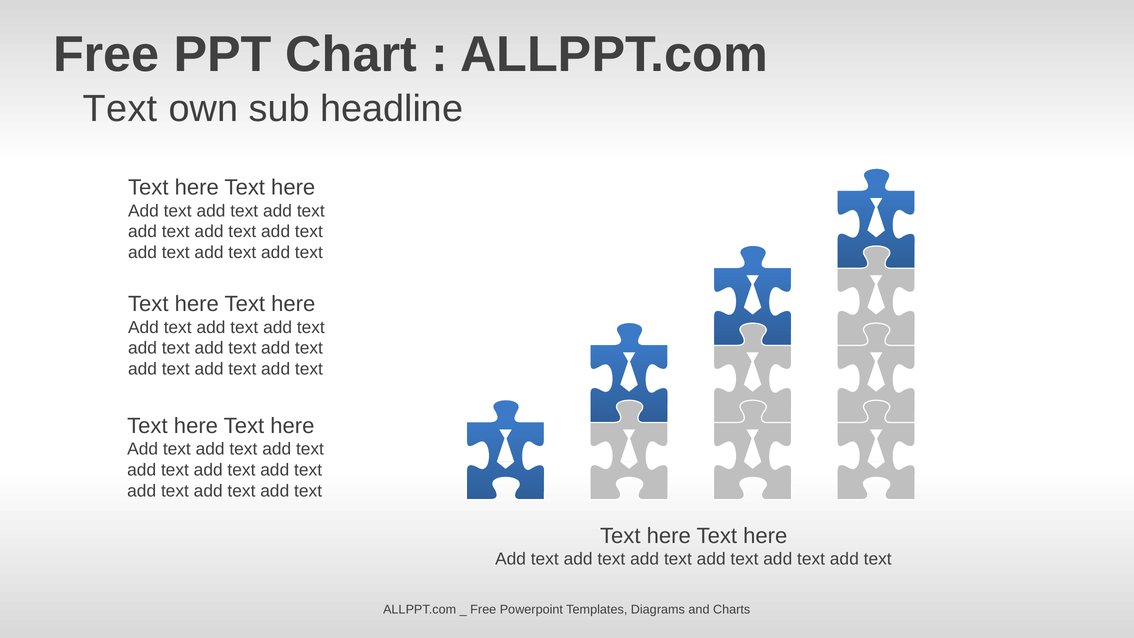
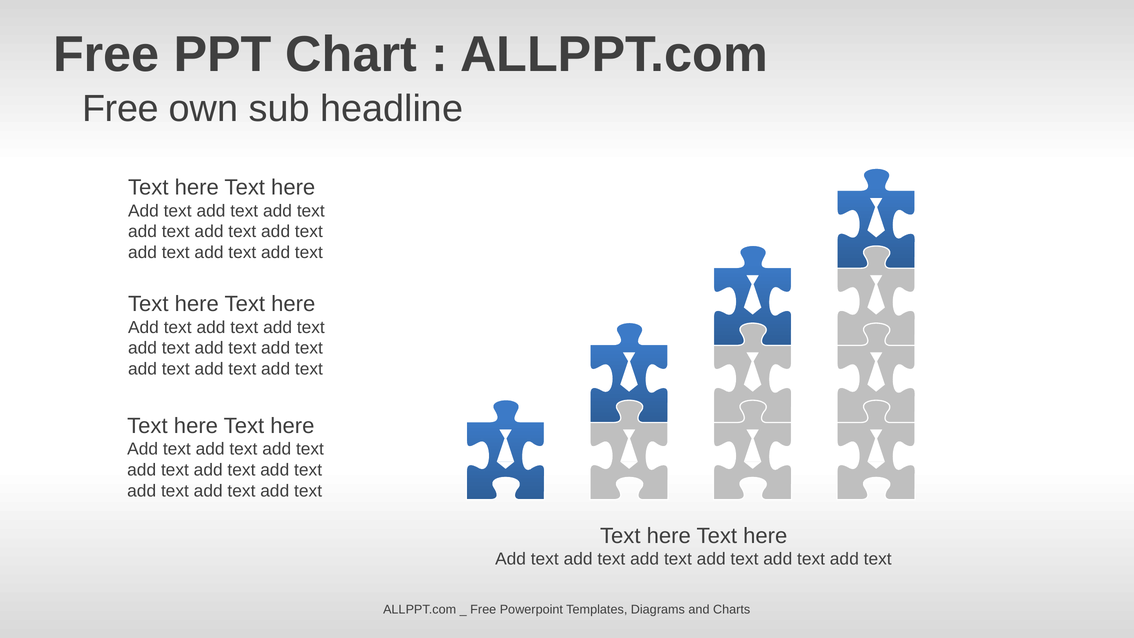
Text: Text -> Free (120, 109)
